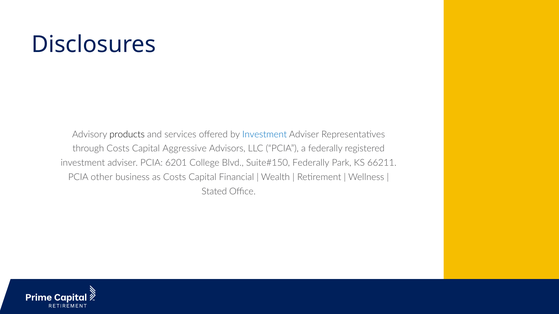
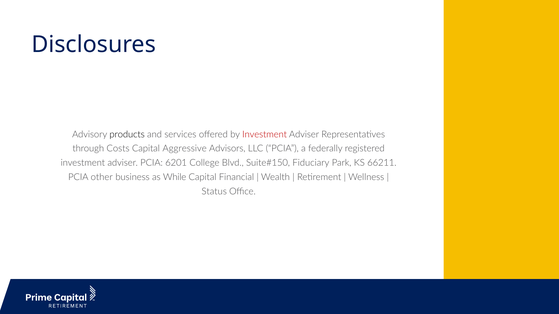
Investment colour: blue -> red (265, 134)
Federally: Federally -> Fiduciary (311, 163)
as Costs: Costs -> While (175, 177)
Stated: Stated -> Status (214, 192)
